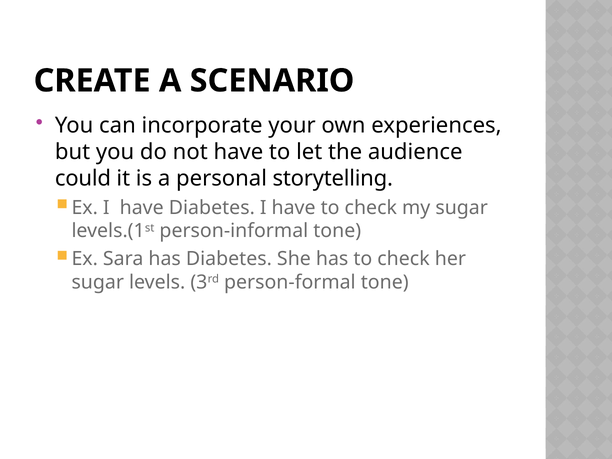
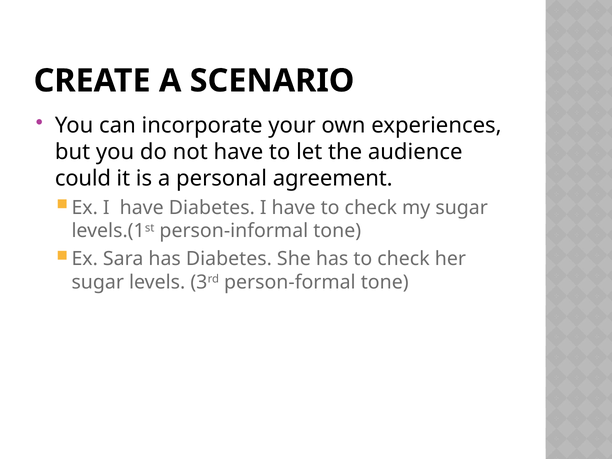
storytelling: storytelling -> agreement (333, 179)
